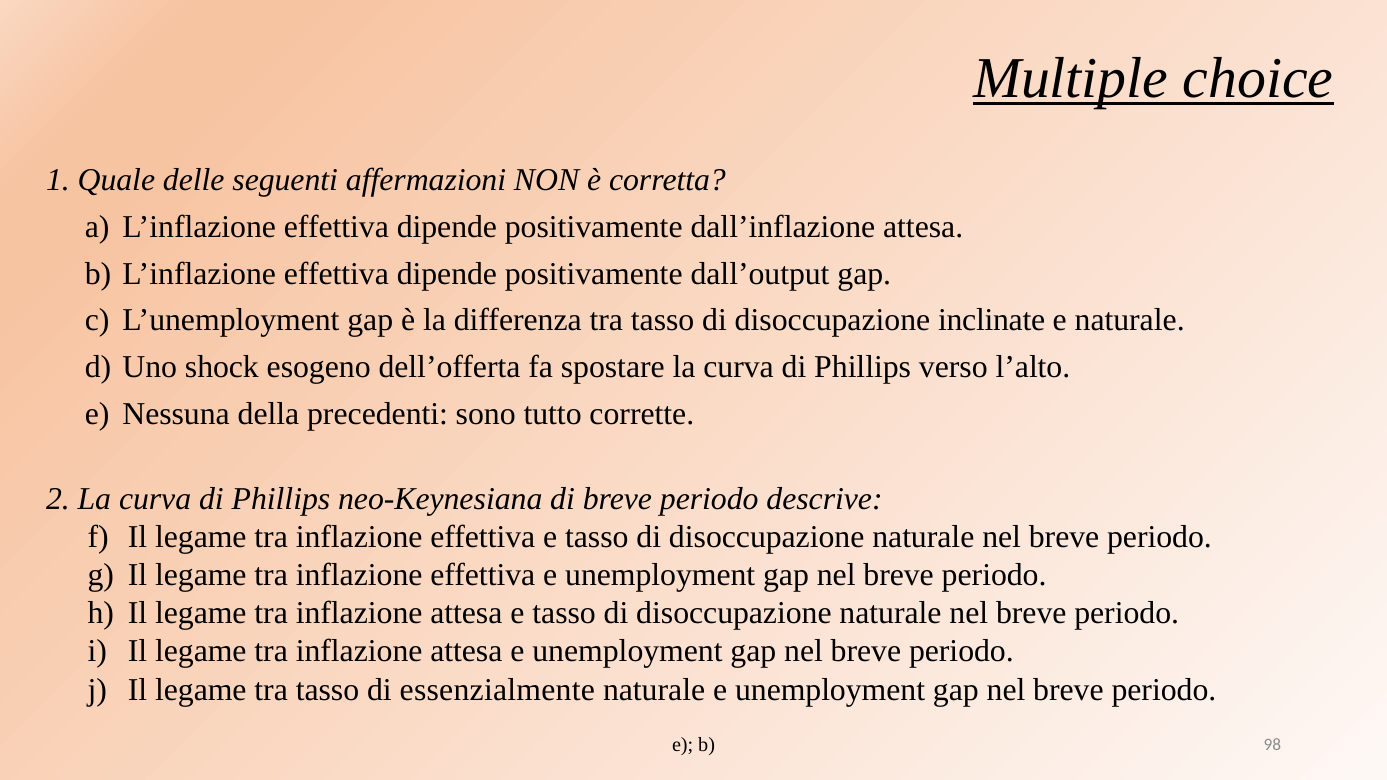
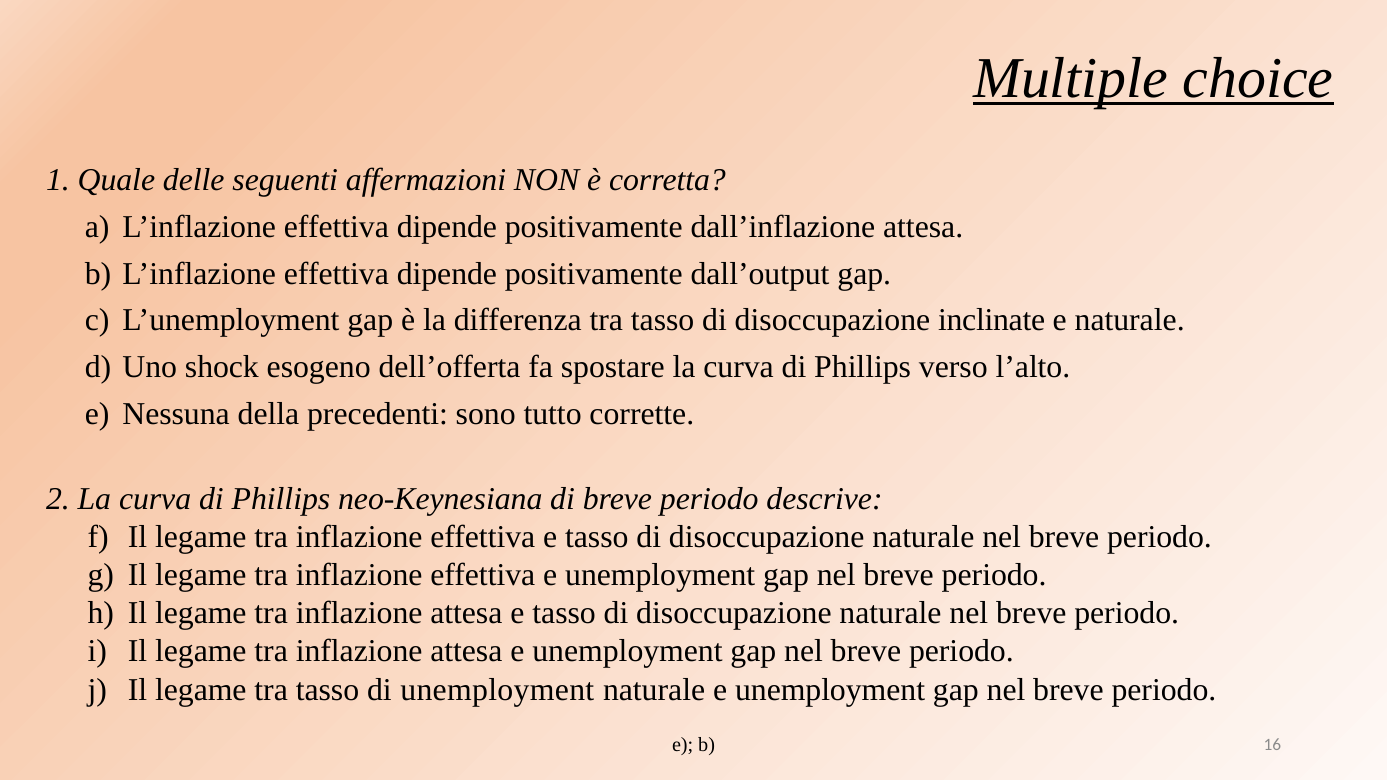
di essenzialmente: essenzialmente -> unemployment (497, 690)
98: 98 -> 16 (1272, 745)
